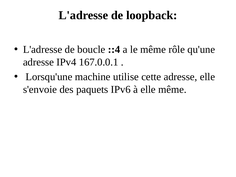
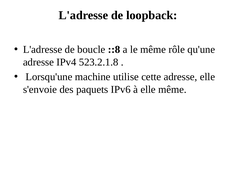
::4: ::4 -> ::8 (114, 50)
167.0.0.1: 167.0.0.1 -> 523.2.1.8 (99, 62)
